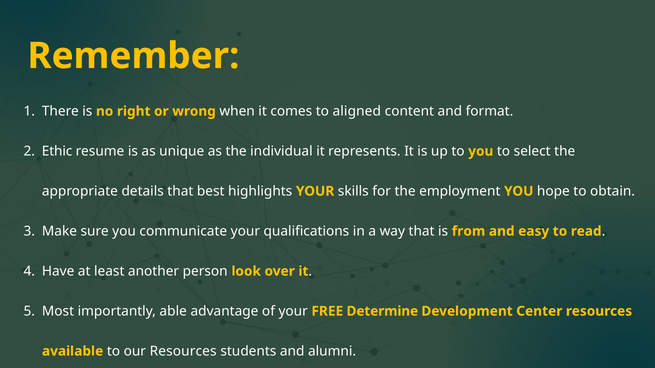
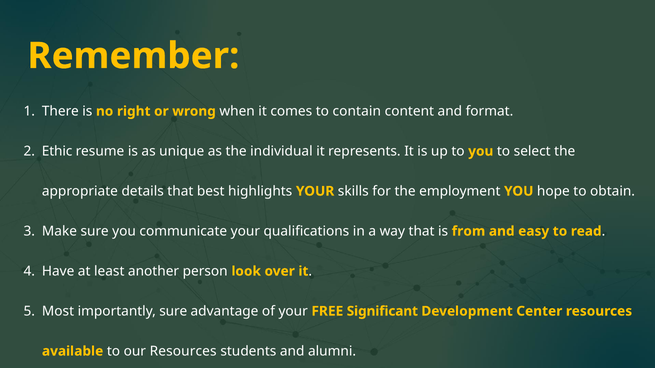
aligned: aligned -> contain (357, 111)
importantly able: able -> sure (173, 312)
Determine: Determine -> Significant (382, 312)
